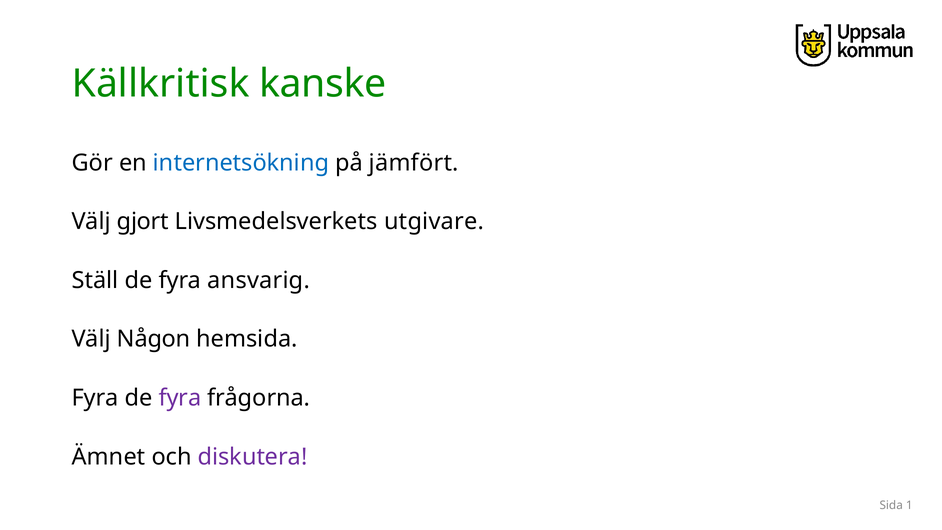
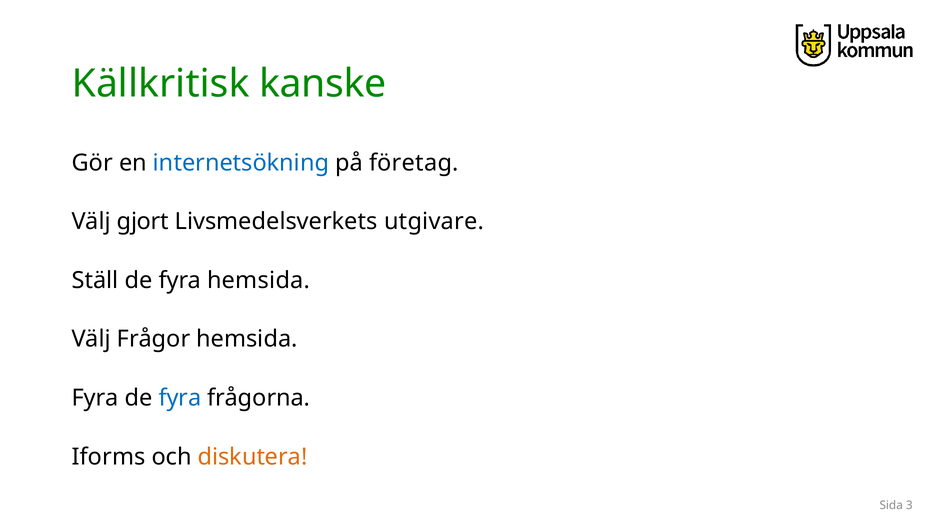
jämfört: jämfört -> företag (414, 163)
fyra ansvarig: ansvarig -> hemsida (259, 280)
Någon: Någon -> Frågor (154, 339)
fyra colour: purple -> blue (180, 398)
Ämnet: Ämnet -> Iforms (109, 457)
diskutera colour: purple -> orange (253, 457)
1: 1 -> 3 (909, 505)
